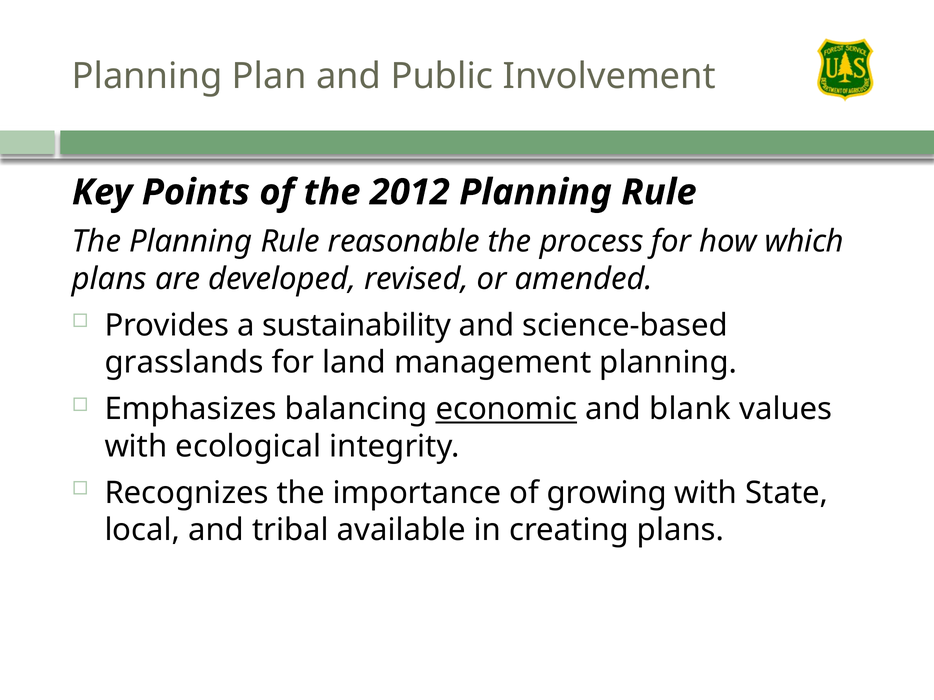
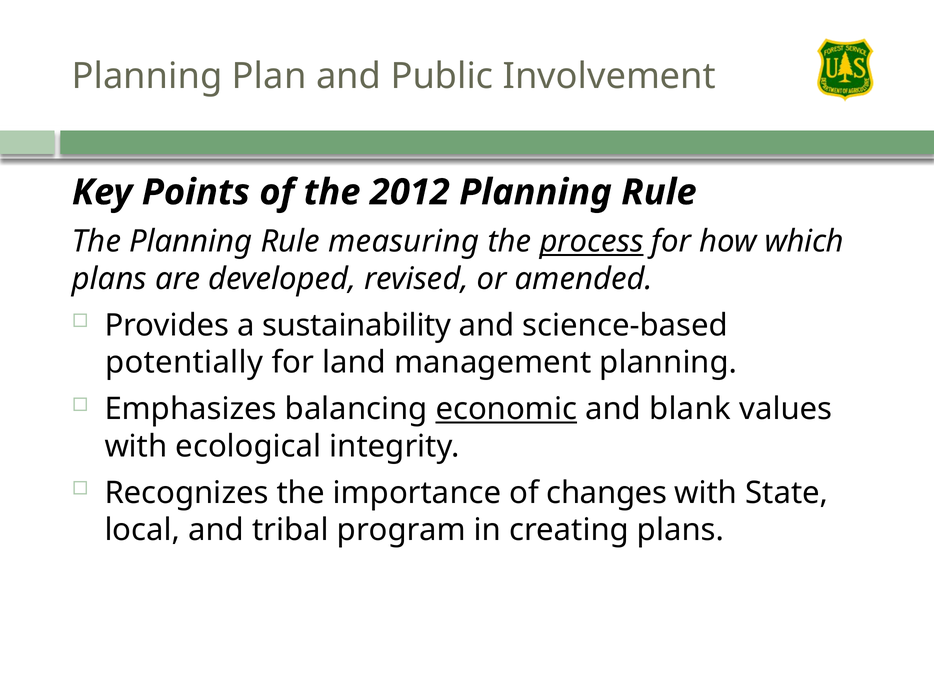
reasonable: reasonable -> measuring (404, 242)
process underline: none -> present (591, 242)
grasslands: grasslands -> potentially (184, 363)
growing: growing -> changes (607, 493)
available: available -> program (401, 530)
